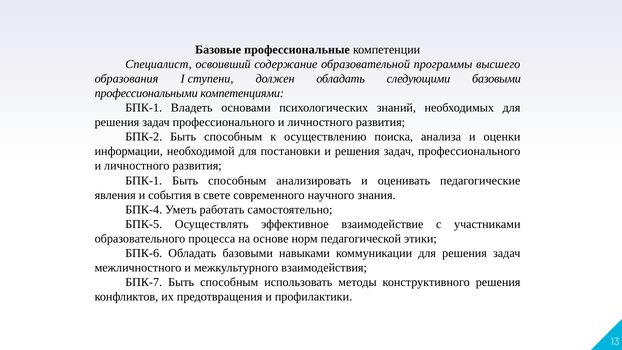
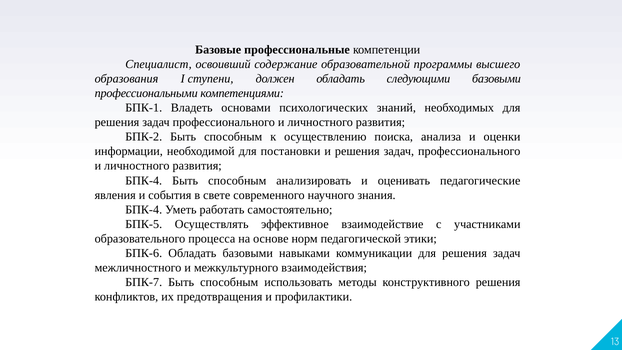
БПК-1: БПК-1 -> БПК-4 (144, 180)
